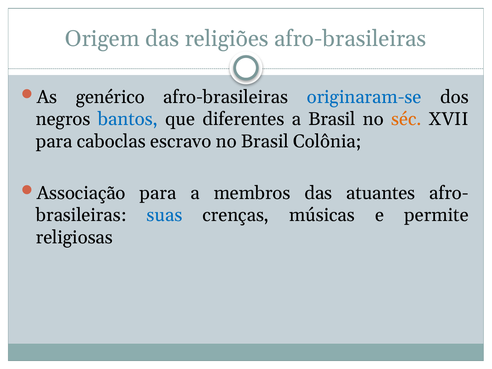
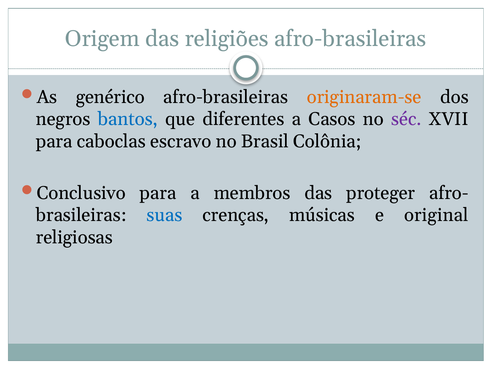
originaram-se colour: blue -> orange (364, 97)
a Brasil: Brasil -> Casos (332, 119)
séc colour: orange -> purple (406, 119)
Associação: Associação -> Conclusivo (81, 193)
atuantes: atuantes -> proteger (381, 193)
permite: permite -> original (436, 215)
